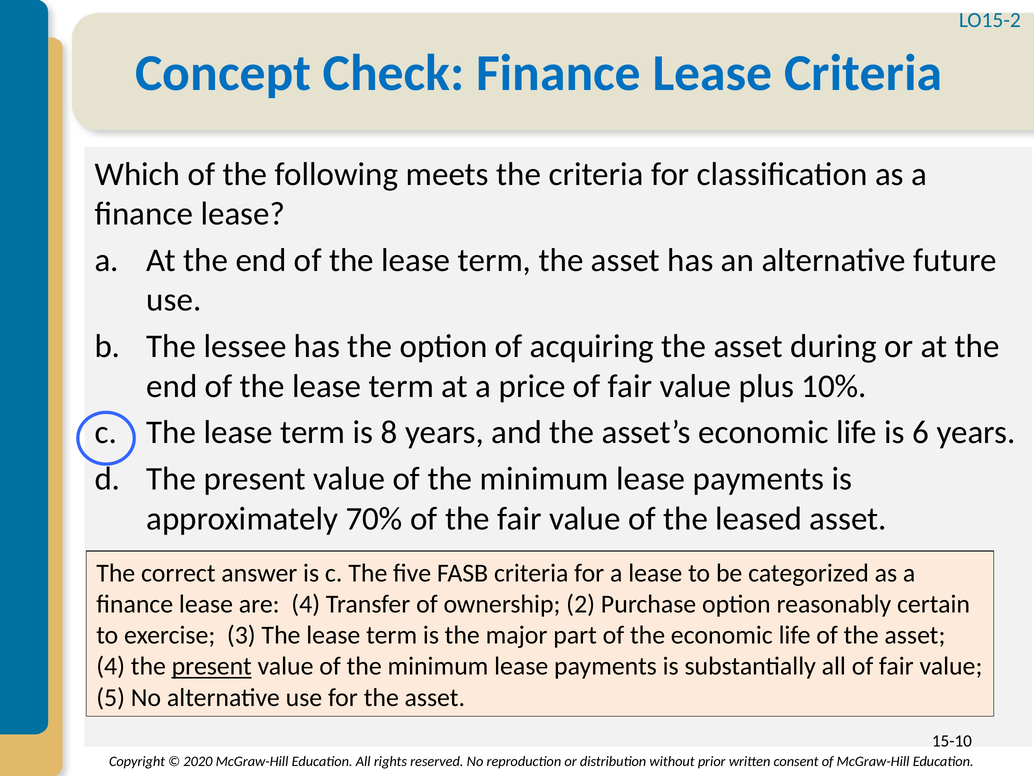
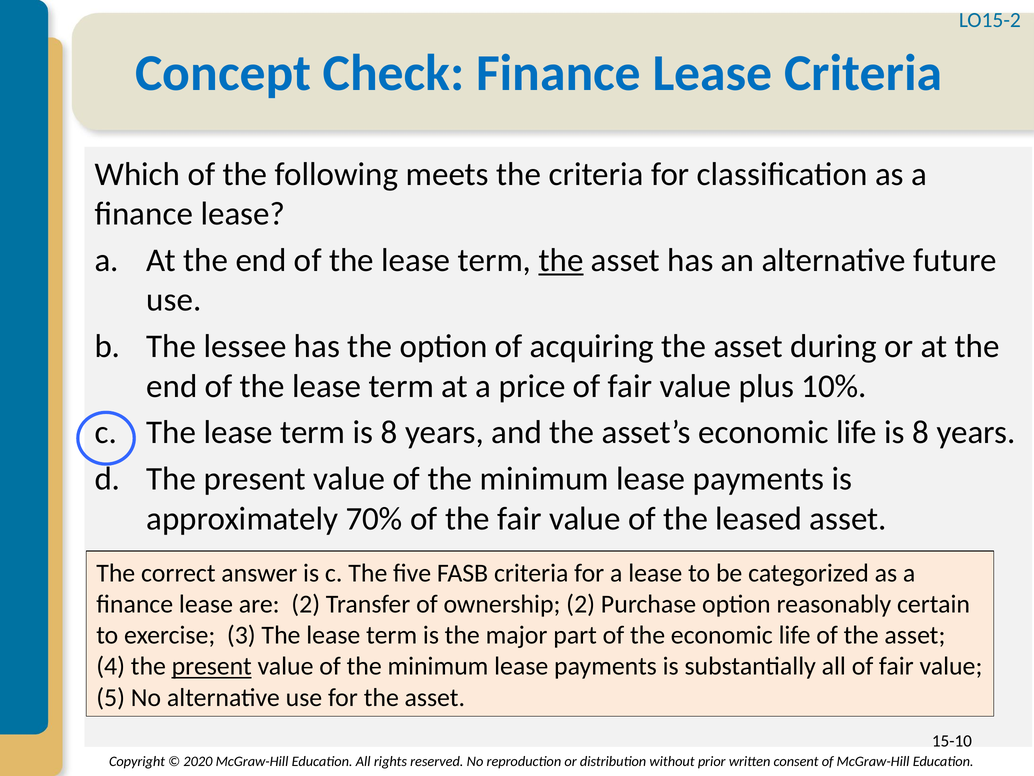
the underline: none -> present (561, 260)
life is 6: 6 -> 8 (921, 432)
are 4: 4 -> 2 (306, 604)
